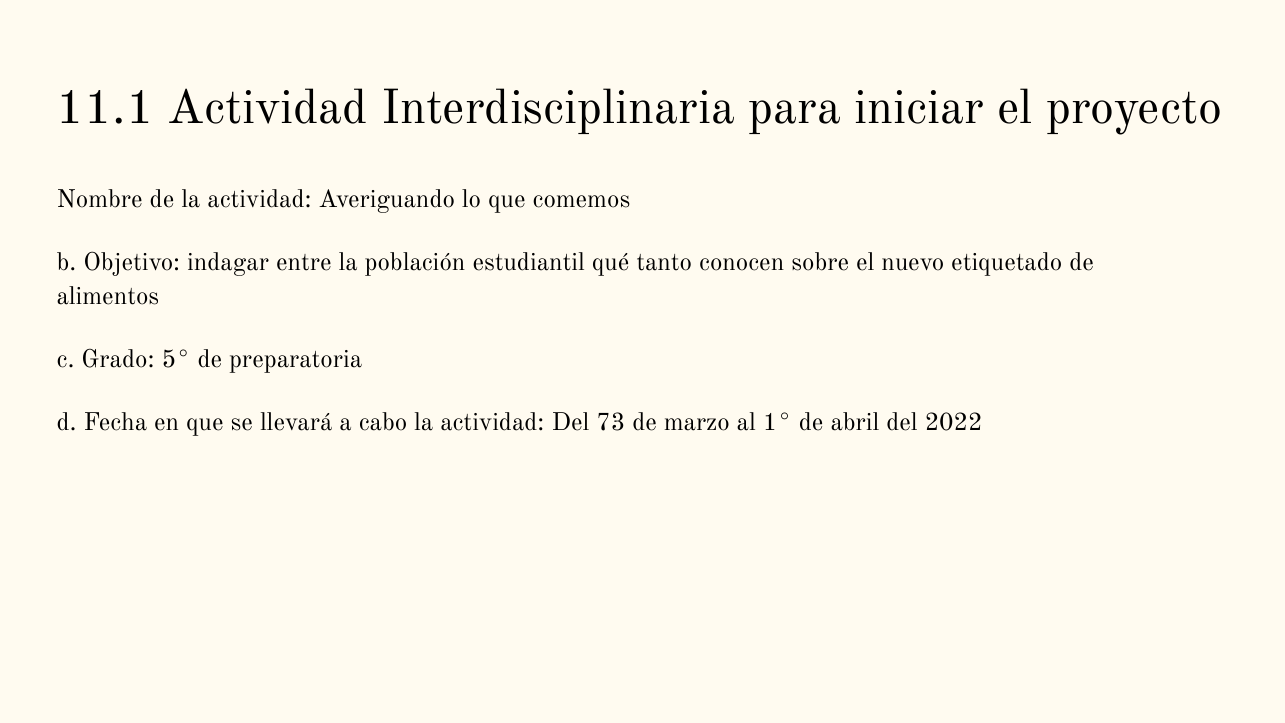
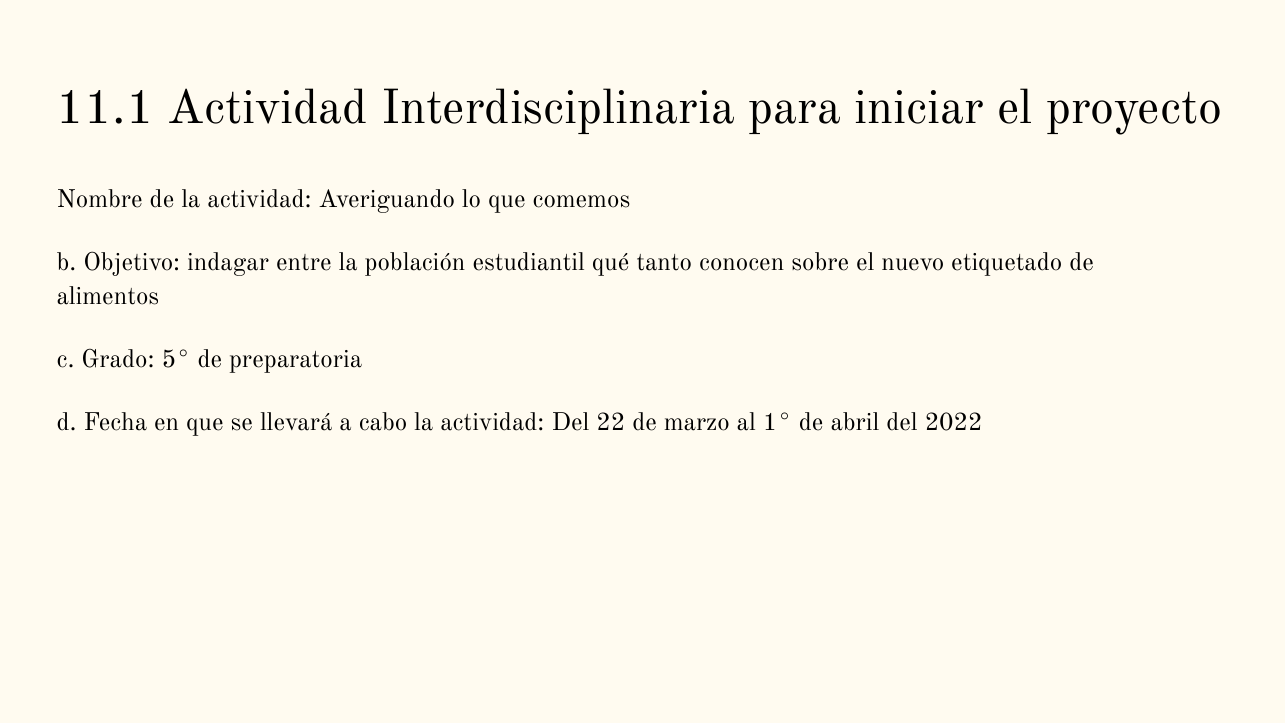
73: 73 -> 22 (611, 422)
